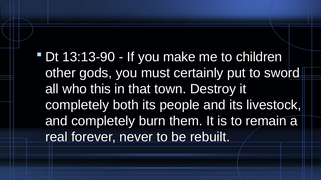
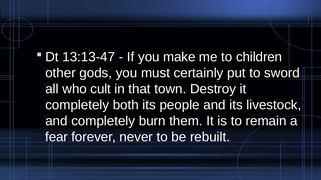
13:13-90: 13:13-90 -> 13:13-47 (89, 57)
this: this -> cult (101, 89)
real: real -> fear (57, 137)
